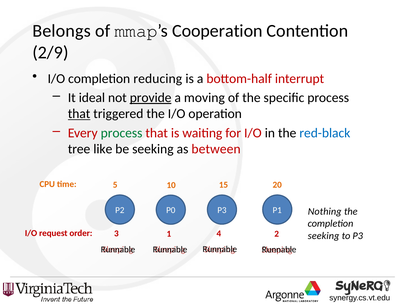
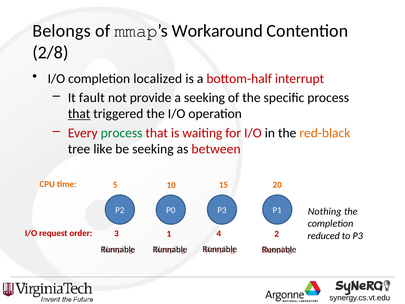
Cooperation: Cooperation -> Workaround (217, 31)
2/9: 2/9 -> 2/8 (50, 53)
reducing: reducing -> localized (158, 79)
ideal: ideal -> fault (92, 98)
provide underline: present -> none (151, 98)
a moving: moving -> seeking (204, 98)
red-black colour: blue -> orange (325, 133)
seeking: seeking -> reduced (324, 236)
